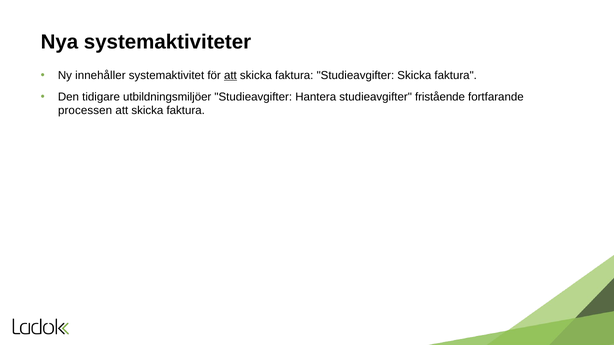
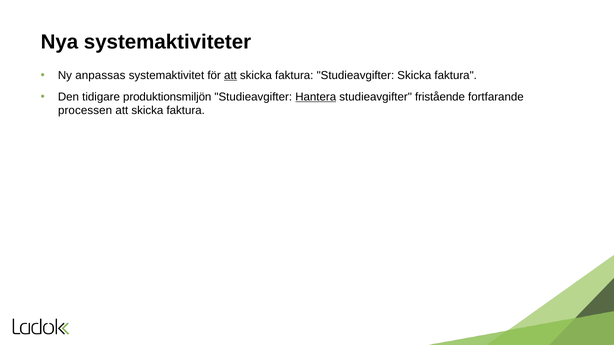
innehåller: innehåller -> anpassas (100, 76)
utbildningsmiljöer: utbildningsmiljöer -> produktionsmiljön (167, 97)
Hantera underline: none -> present (316, 97)
